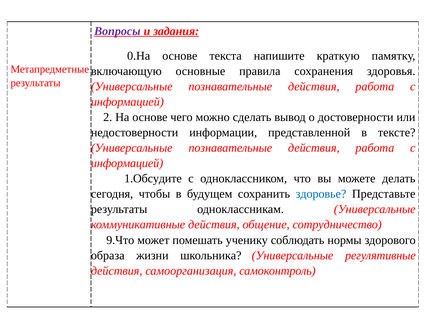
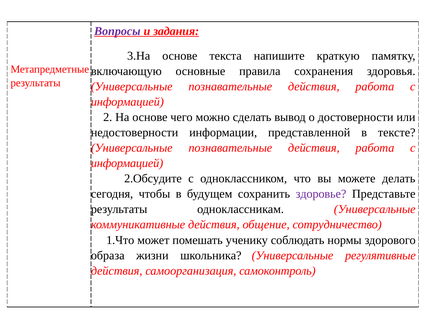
0.На: 0.На -> 3.На (139, 56)
1.Обсудите: 1.Обсудите -> 2.Обсудите (153, 178)
здоровье colour: blue -> purple (321, 194)
9.Что: 9.Что -> 1.Что (120, 240)
